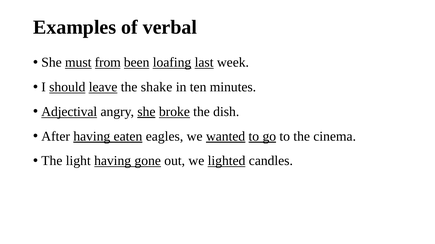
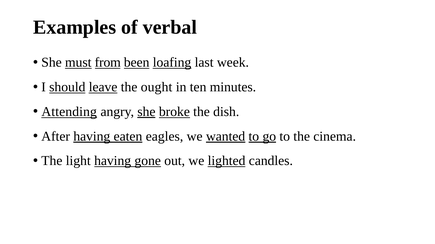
last underline: present -> none (204, 63)
shake: shake -> ought (157, 87)
Adjectival: Adjectival -> Attending (69, 112)
